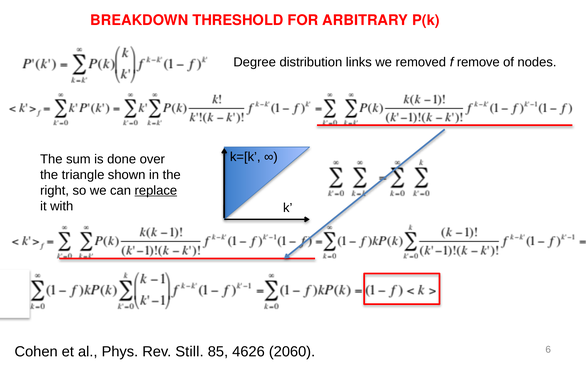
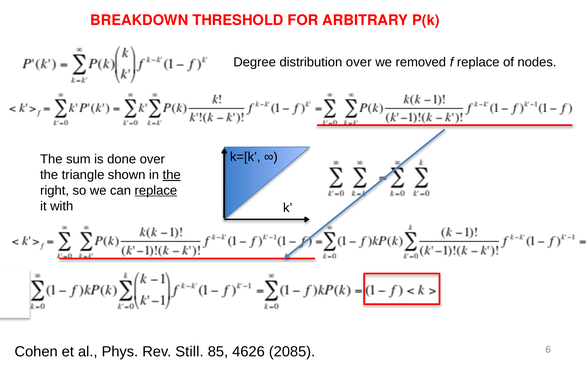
distribution links: links -> over (359, 62)
f remove: remove -> replace (478, 62)
the underline: none -> present (172, 175)
2060: 2060 -> 2085 (292, 352)
